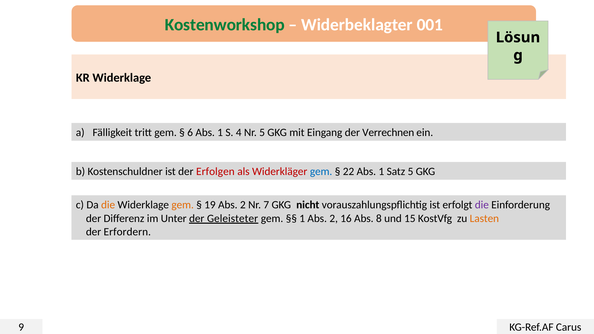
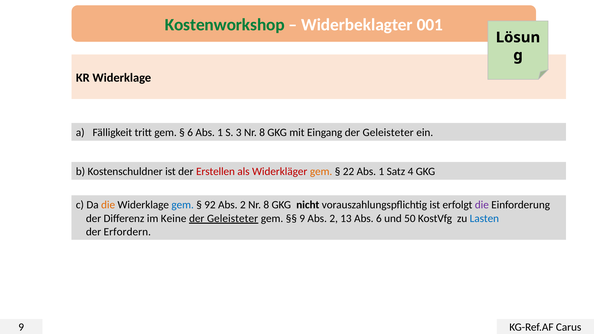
4: 4 -> 3 (239, 133)
5: 5 -> 8 (262, 133)
Eingang der Verrechnen: Verrechnen -> Geleisteter (388, 133)
Erfolgen: Erfolgen -> Erstellen (215, 172)
gem colour: blue -> orange (321, 172)
Satz 5: 5 -> 4 (410, 172)
gem colour: orange -> blue (183, 205)
19: 19 -> 92 (210, 205)
2 Nr 7: 7 -> 8 (266, 205)
Unter: Unter -> Keine (174, 218)
1: 1 -> 9 (302, 218)
16: 16 -> 13 (346, 218)
Abs 8: 8 -> 6 (379, 218)
15: 15 -> 50 (410, 218)
Lasten colour: orange -> blue (484, 218)
